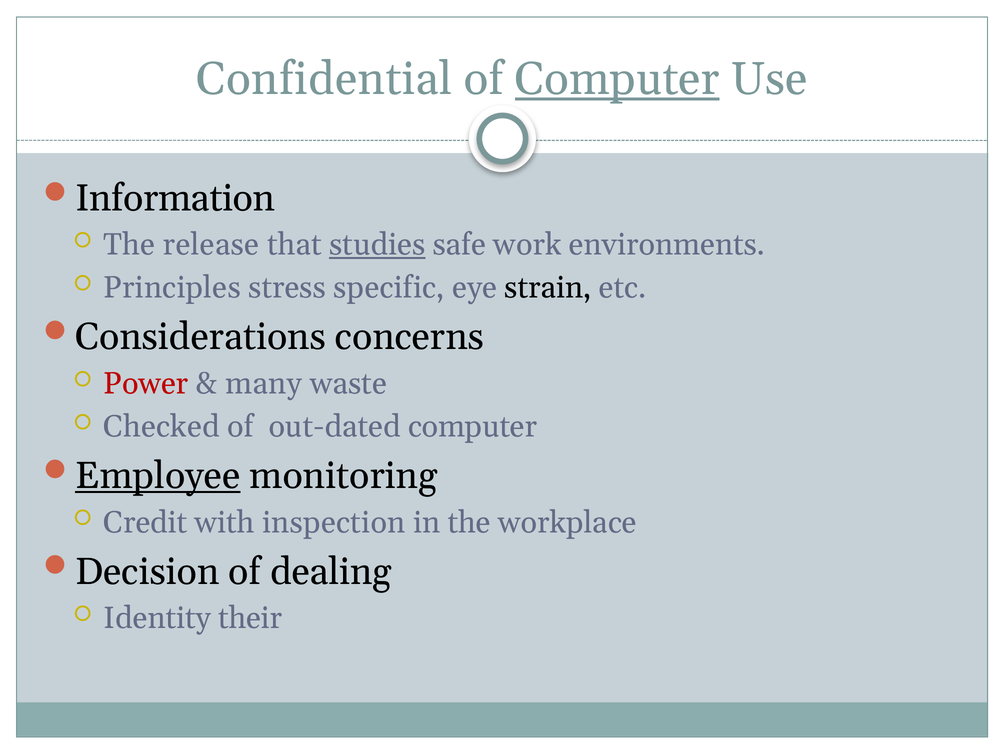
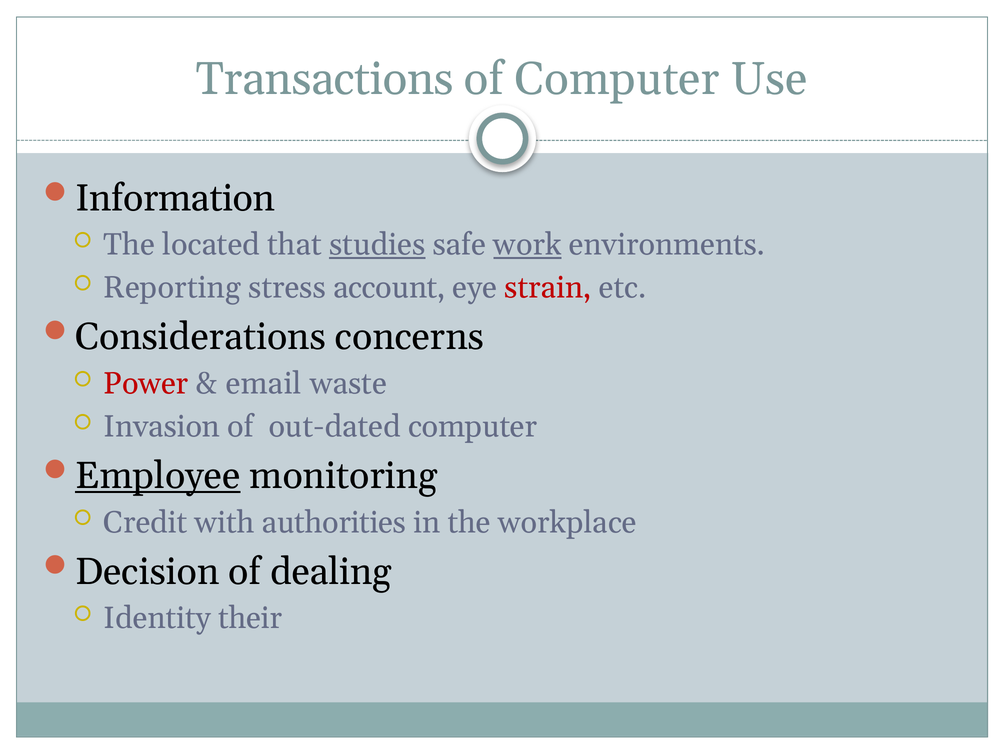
Confidential: Confidential -> Transactions (325, 79)
Computer underline: present -> none (617, 79)
release: release -> located (211, 245)
work underline: none -> present (528, 245)
Principles: Principles -> Reporting (172, 288)
specific: specific -> account (389, 288)
strain colour: black -> red (548, 288)
many: many -> email (264, 384)
Checked: Checked -> Invasion (162, 426)
inspection: inspection -> authorities (334, 522)
